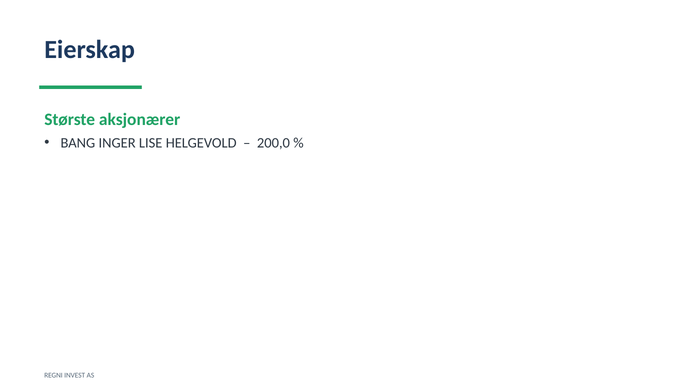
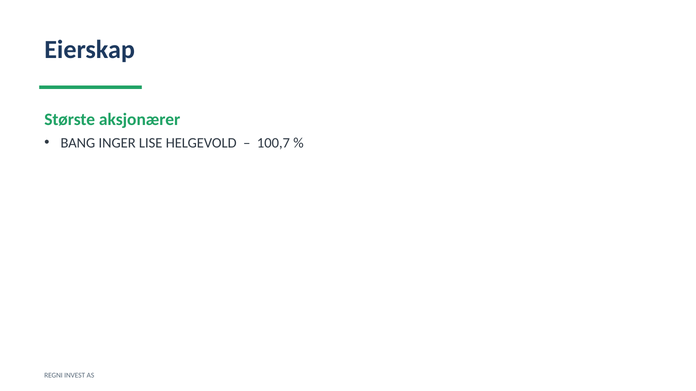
200,0: 200,0 -> 100,7 (273, 143)
